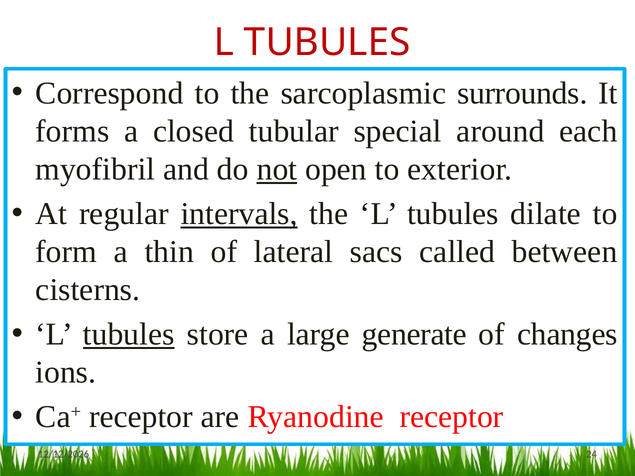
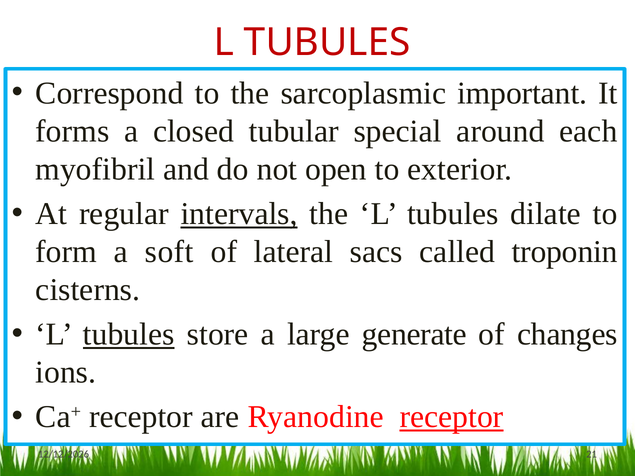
surrounds: surrounds -> important (522, 93)
not underline: present -> none (277, 169)
thin: thin -> soft (169, 252)
between: between -> troponin (565, 252)
receptor underline: none -> present (452, 417)
24: 24 -> 21 (592, 455)
